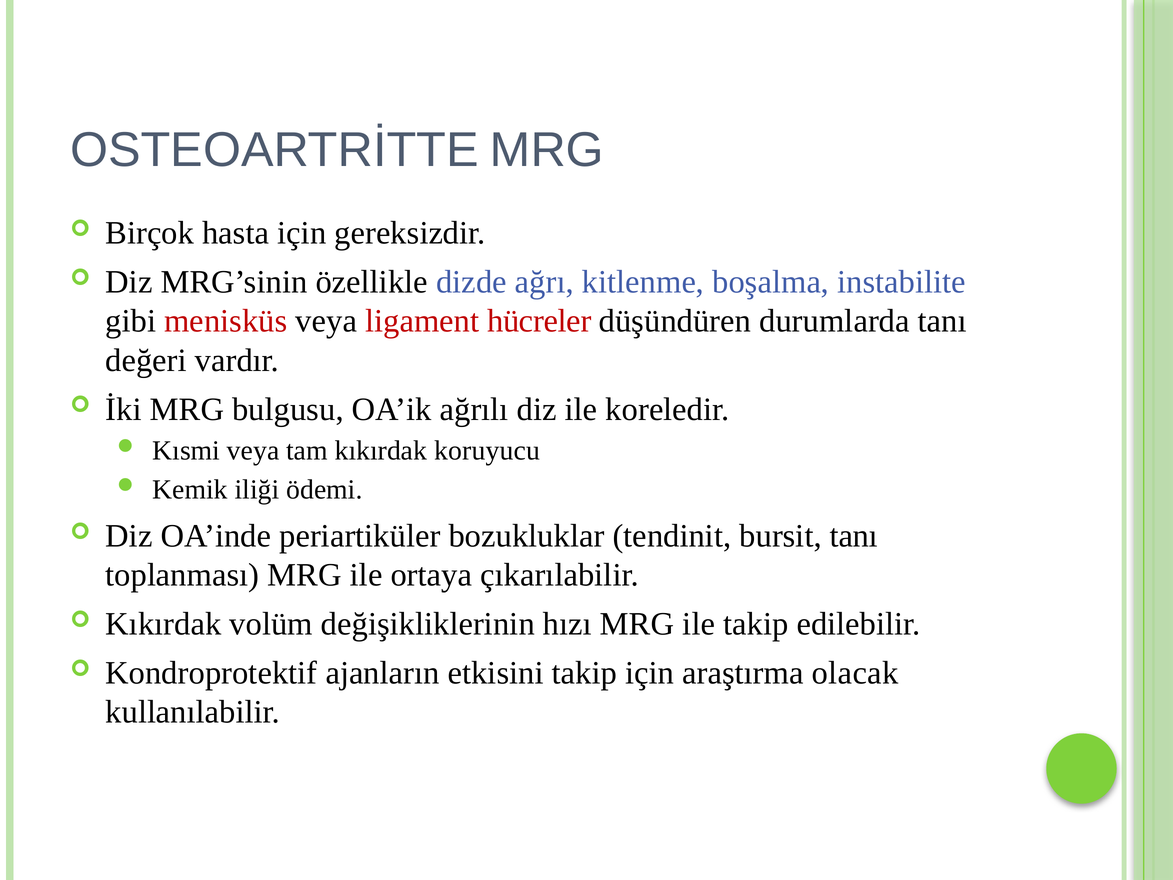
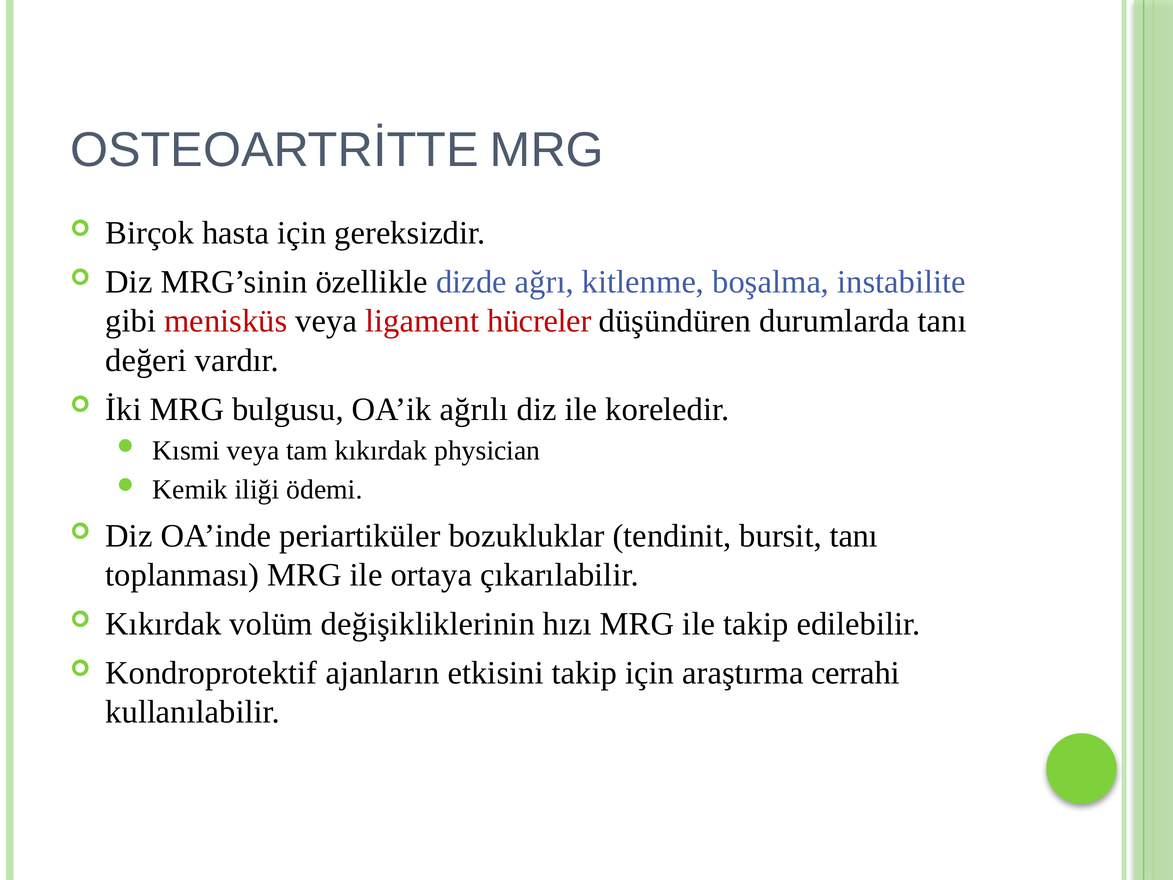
koruyucu: koruyucu -> physician (487, 451)
olacak: olacak -> cerrahi (855, 673)
